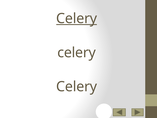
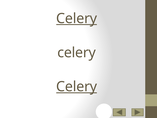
Celery underline: none -> present (77, 87)
